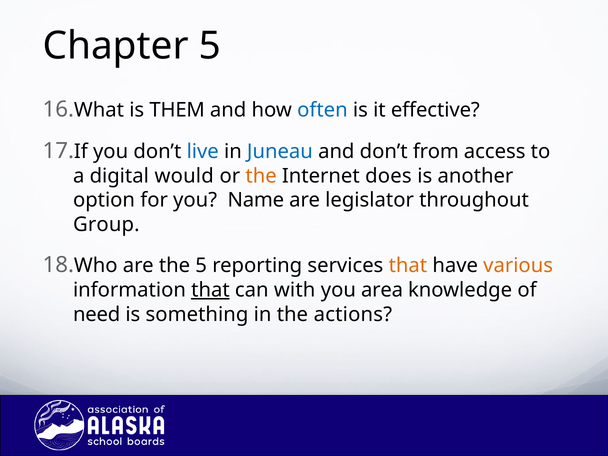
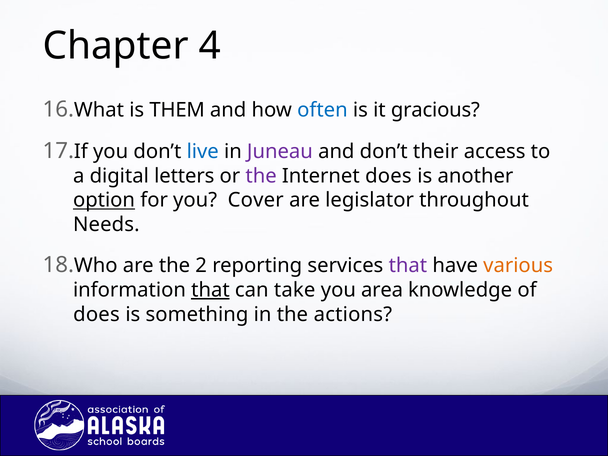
Chapter 5: 5 -> 4 (210, 46)
effective: effective -> gracious (435, 110)
Juneau colour: blue -> purple (280, 152)
from: from -> their (436, 152)
would: would -> letters (184, 176)
the colour: orange -> purple (261, 176)
option underline: none -> present (104, 200)
Name: Name -> Cover (256, 200)
Group: Group -> Needs (106, 224)
the 5: 5 -> 2 (201, 266)
that colour: orange -> purple (408, 266)
with: with -> take (295, 290)
need: need -> does (96, 314)
